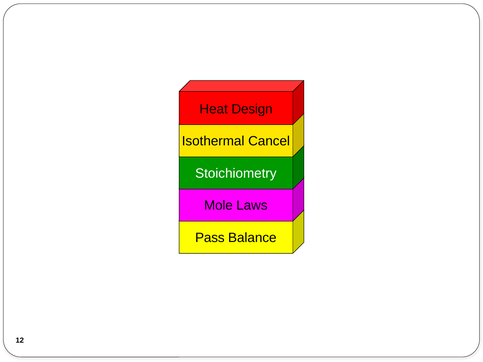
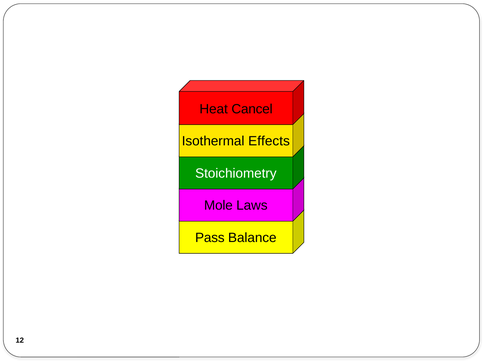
Design: Design -> Cancel (252, 109)
Cancel: Cancel -> Effects (269, 141)
